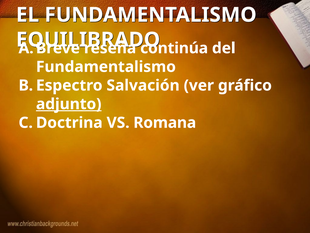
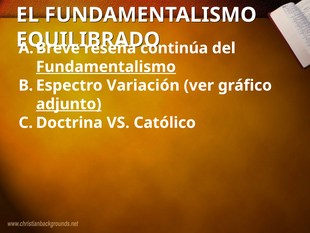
Fundamentalismo underline: none -> present (106, 67)
Salvación: Salvación -> Variación (143, 85)
Romana: Romana -> Católico (165, 122)
